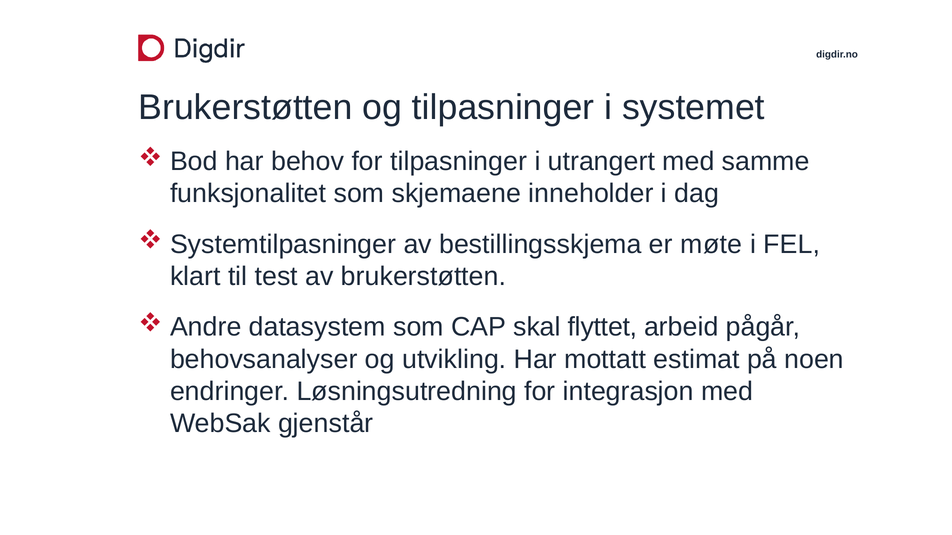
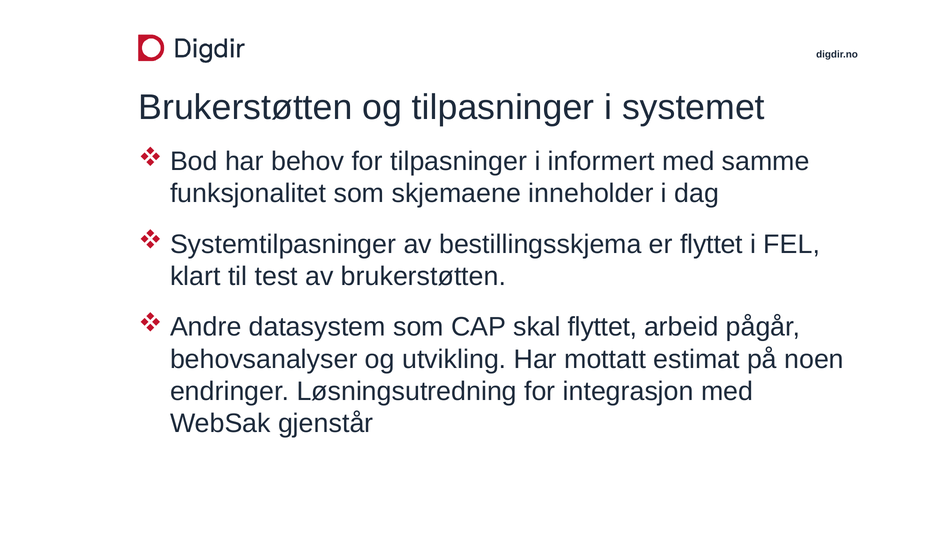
utrangert: utrangert -> informert (601, 162)
er møte: møte -> flyttet (712, 245)
